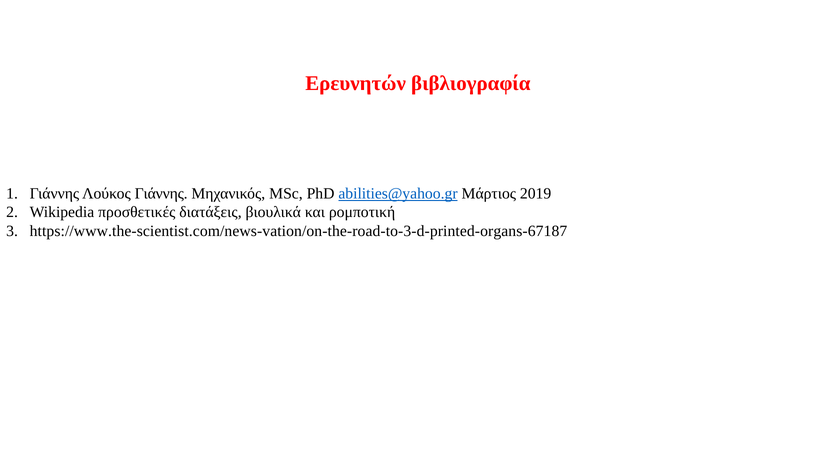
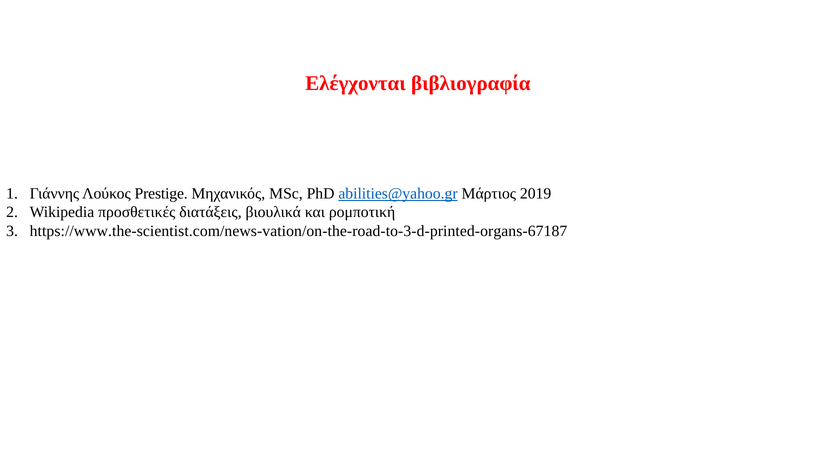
Ερευνητών: Ερευνητών -> Ελέγχονται (356, 83)
Λούκος Γιάννης: Γιάννης -> Prestige (161, 194)
